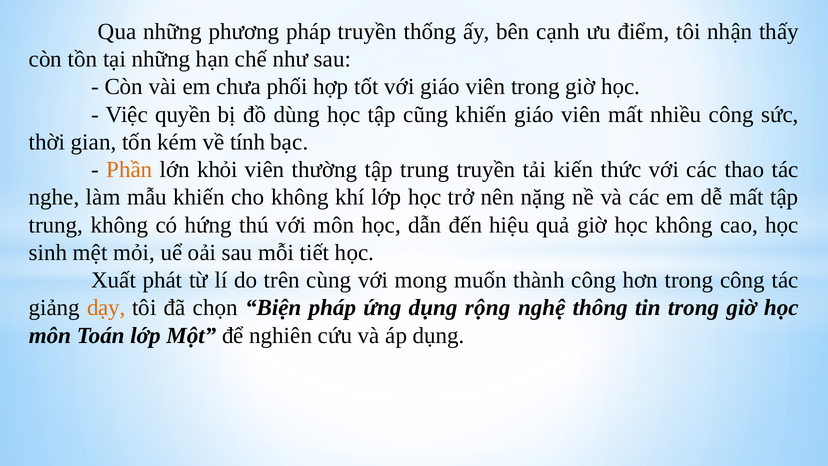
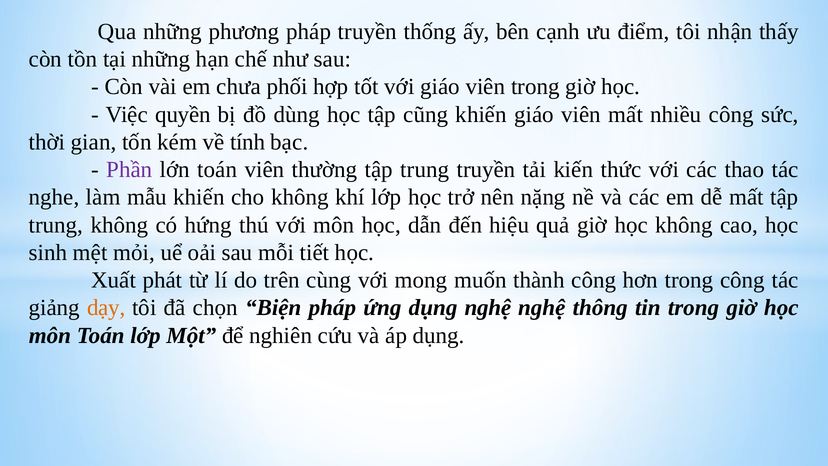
Phần colour: orange -> purple (129, 170)
lớn khỏi: khỏi -> toán (217, 170)
dụng rộng: rộng -> nghệ (488, 308)
